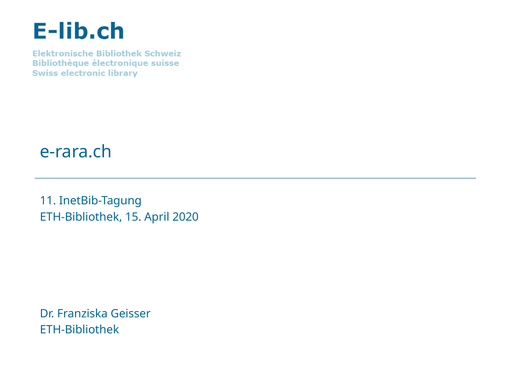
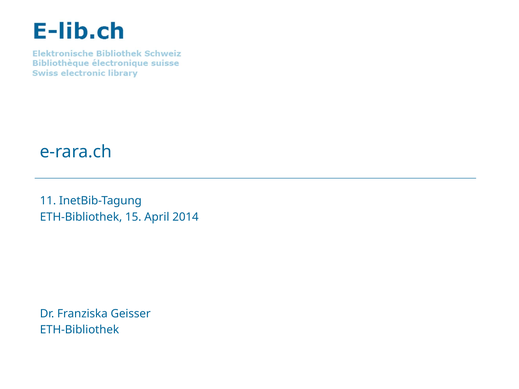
2020: 2020 -> 2014 (186, 217)
